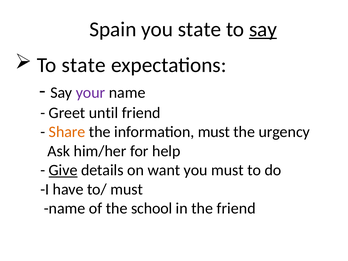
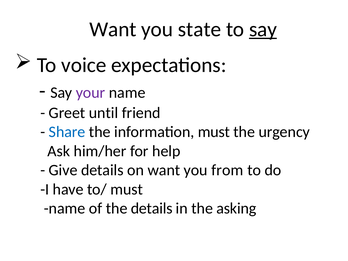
Spain: Spain -> Want (113, 29)
To state: state -> voice (84, 65)
Share colour: orange -> blue (67, 132)
Give underline: present -> none (63, 170)
you must: must -> from (227, 170)
the school: school -> details (152, 208)
the friend: friend -> asking (236, 208)
